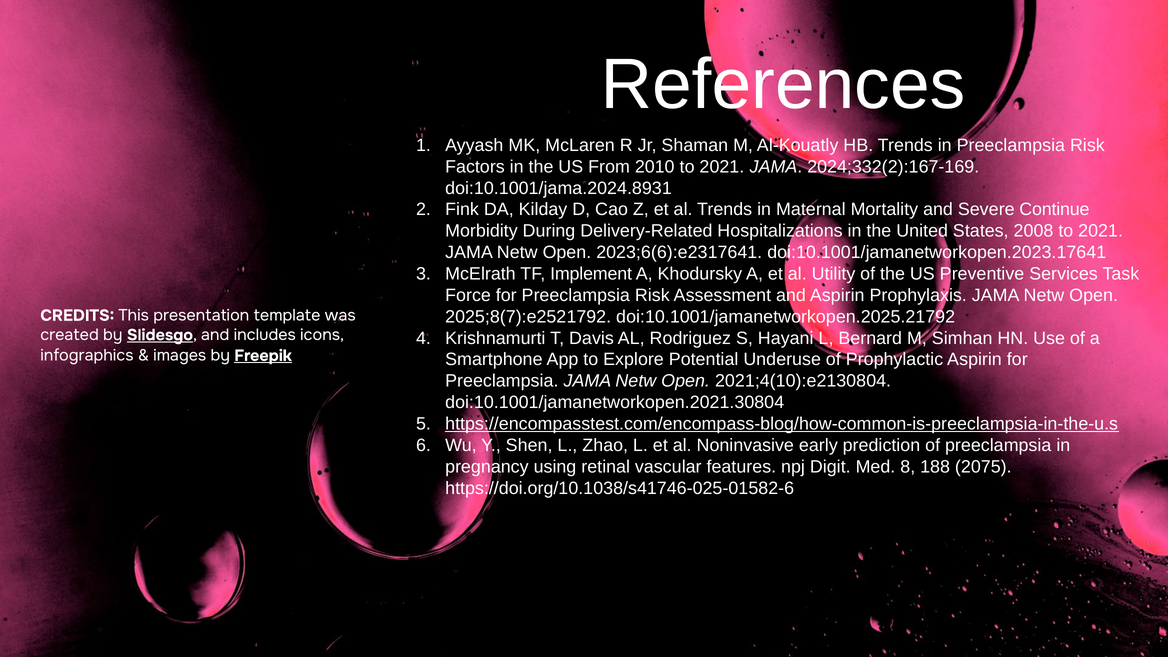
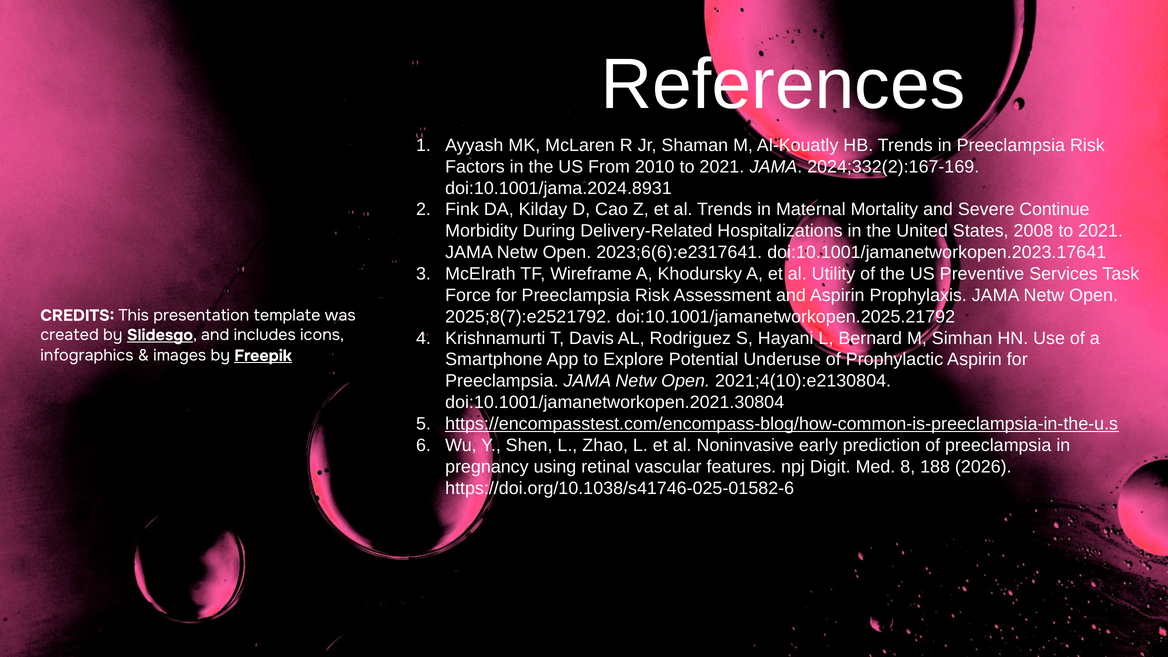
Implement: Implement -> Wireframe (591, 274)
2075: 2075 -> 2026 (983, 467)
